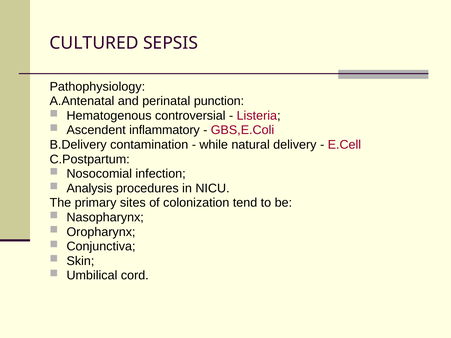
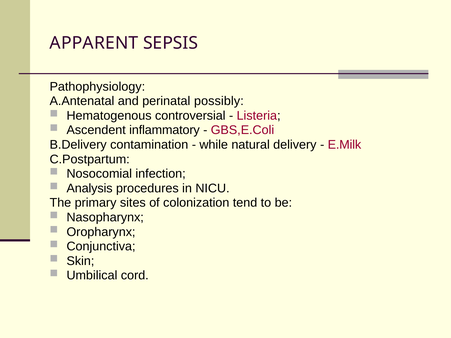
CULTURED: CULTURED -> APPARENT (94, 43)
punction: punction -> possibly (219, 101)
E.Cell: E.Cell -> E.Milk (344, 145)
